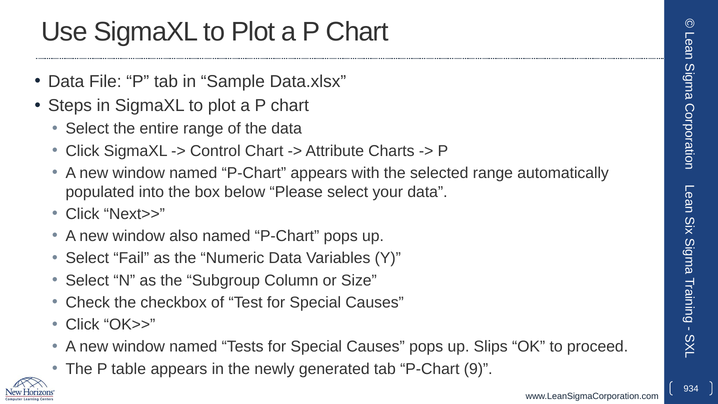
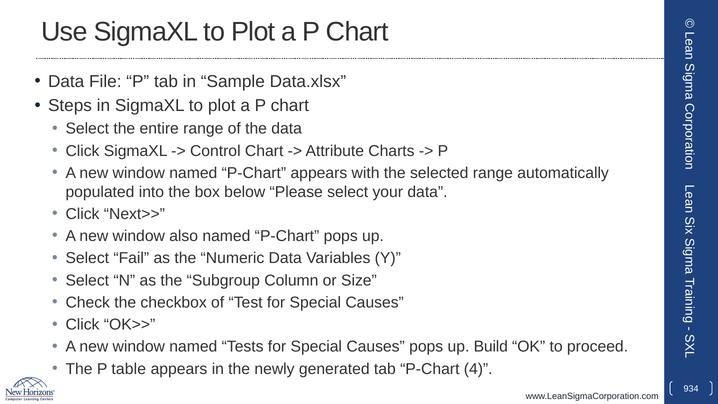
Slips: Slips -> Build (491, 347)
9: 9 -> 4 (478, 369)
